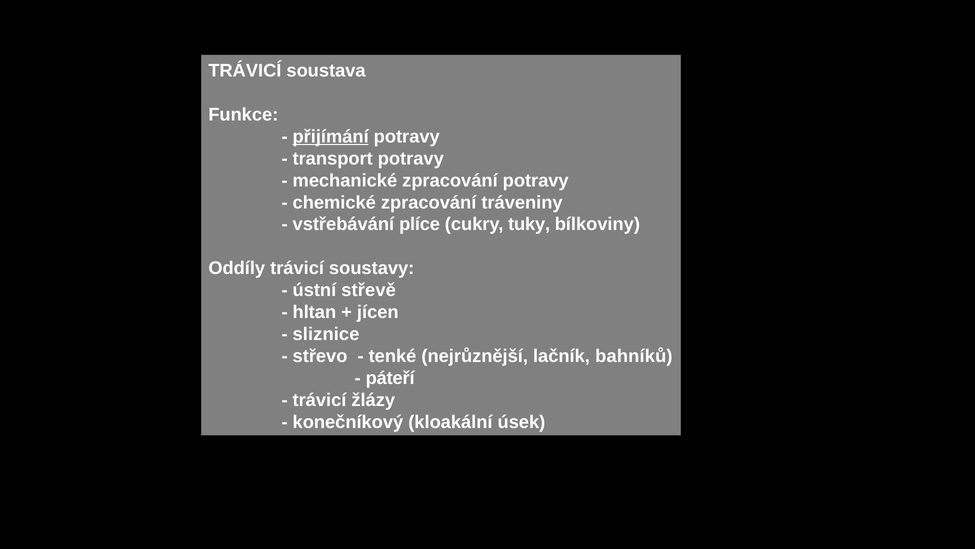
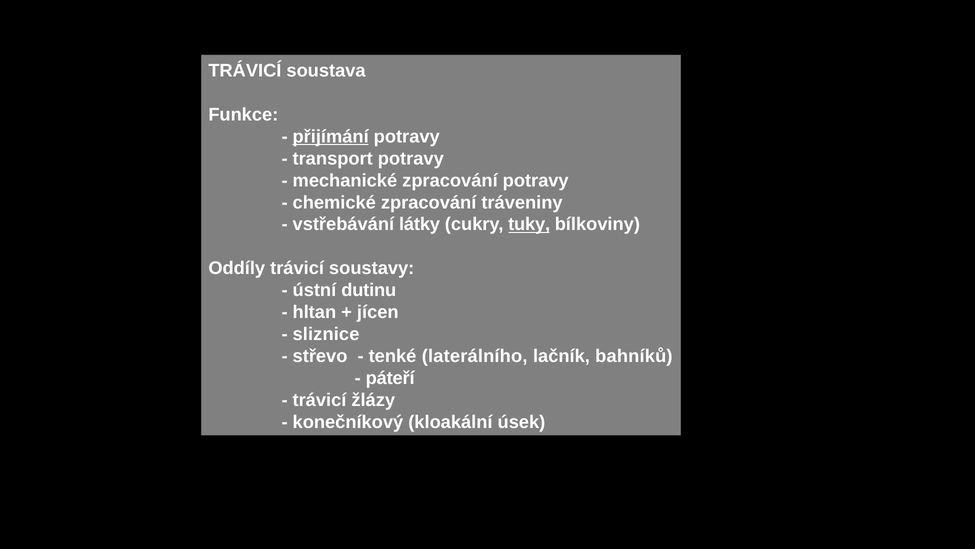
plíce: plíce -> látky (420, 224)
tuky underline: none -> present (529, 224)
střevě: střevě -> dutinu (369, 290)
nejrůznější: nejrůznější -> laterálního (475, 356)
